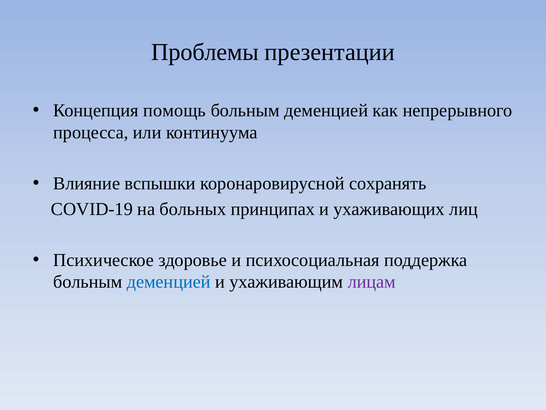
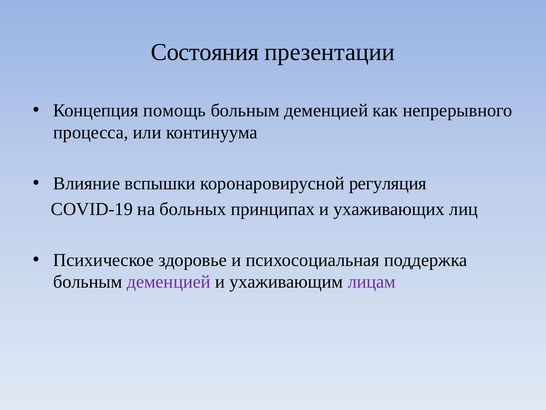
Проблемы: Проблемы -> Состояния (205, 52)
сохранять: сохранять -> регуляция (388, 183)
деменцией colour: blue -> purple (169, 282)
